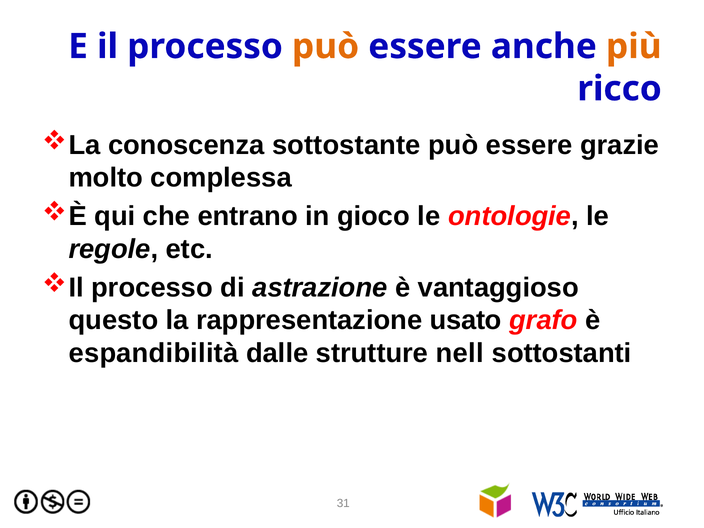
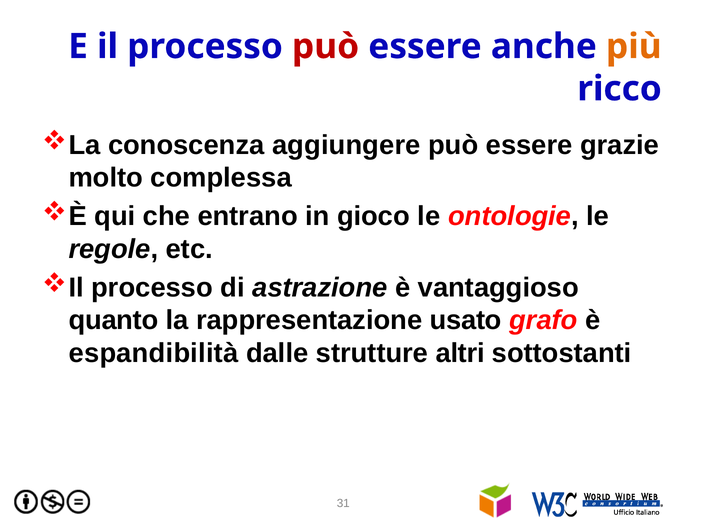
può colour: orange -> red (326, 46)
sottostante: sottostante -> aggiungere (346, 145)
questo: questo -> quanto (114, 320)
nell: nell -> altri (460, 353)
